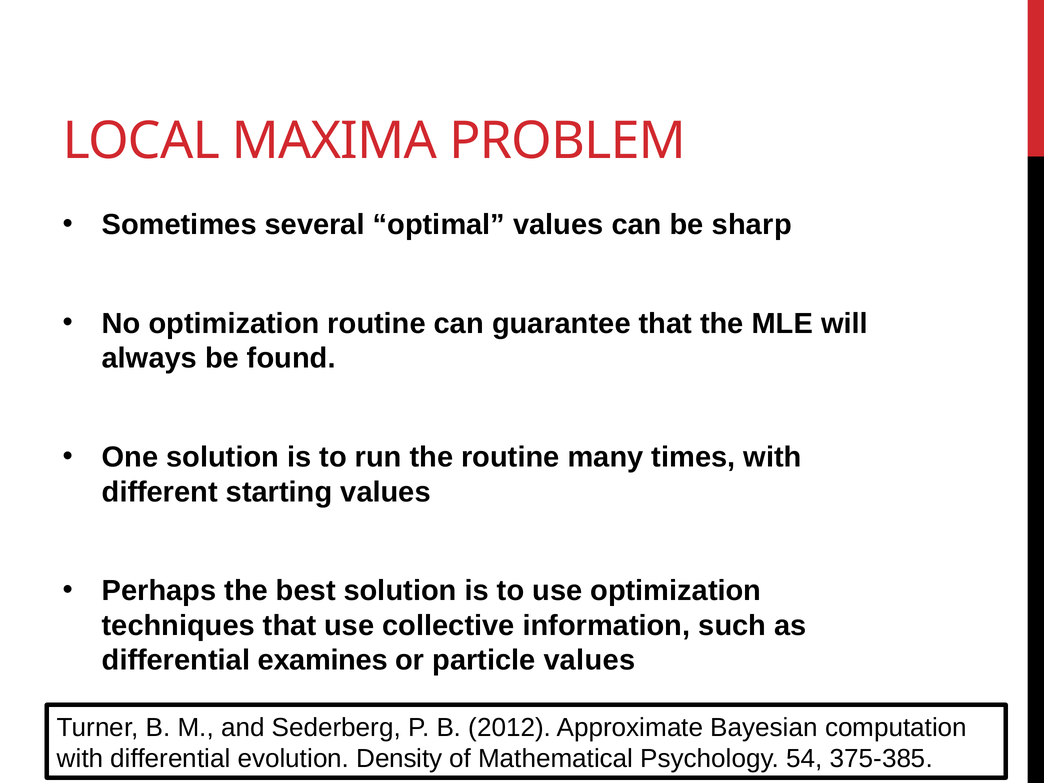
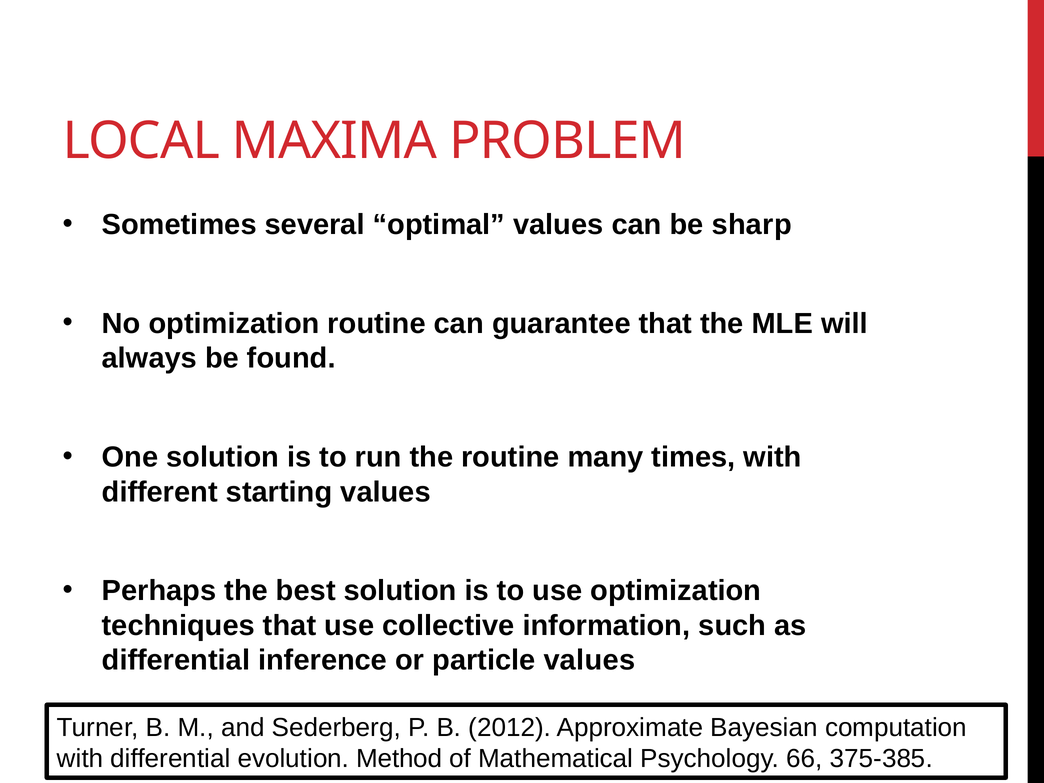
examines: examines -> inference (323, 660)
Density: Density -> Method (399, 759)
54: 54 -> 66 (804, 759)
